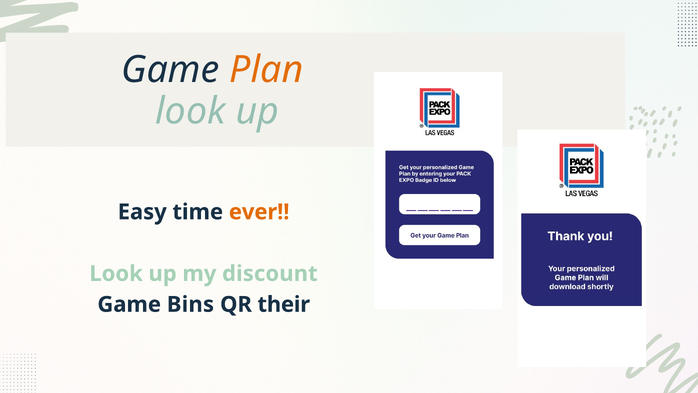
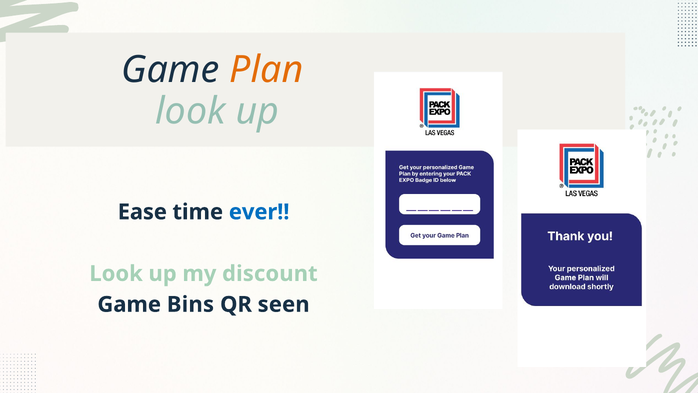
Easy: Easy -> Ease (142, 212)
ever colour: orange -> blue (259, 212)
their: their -> seen (284, 304)
